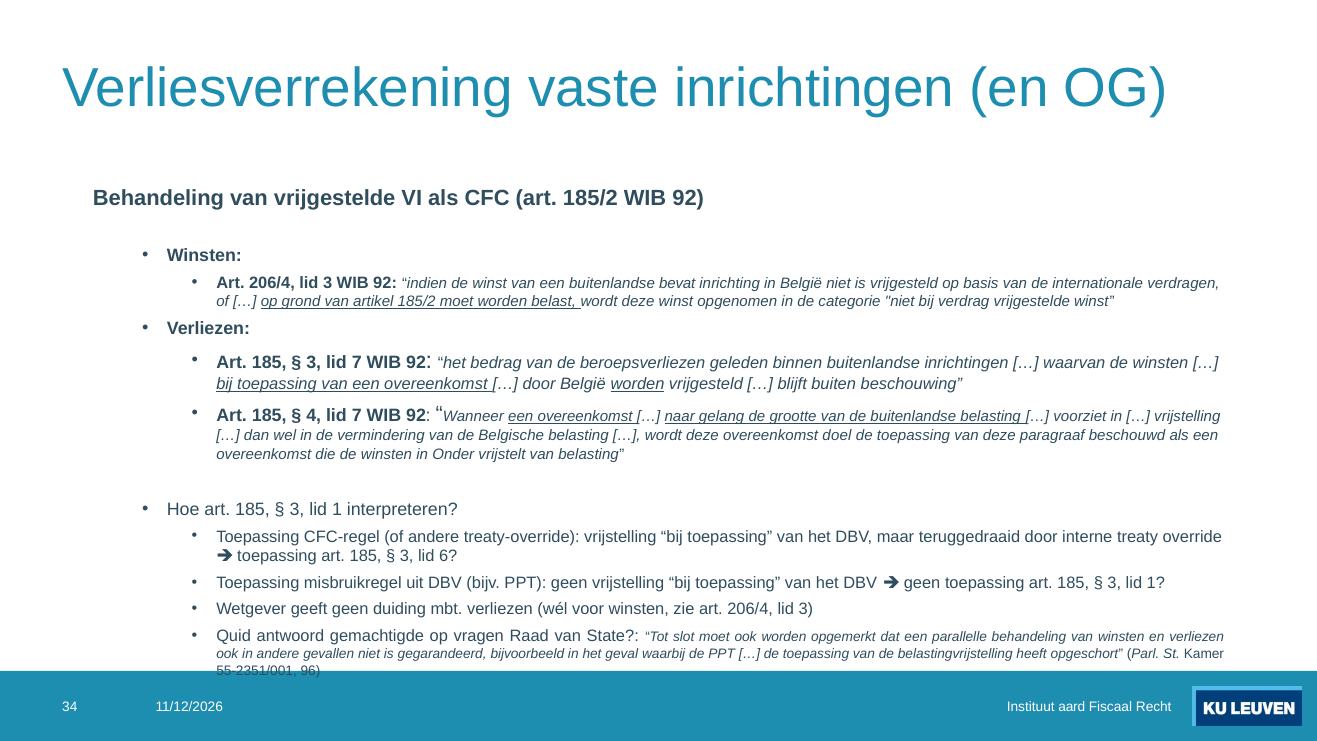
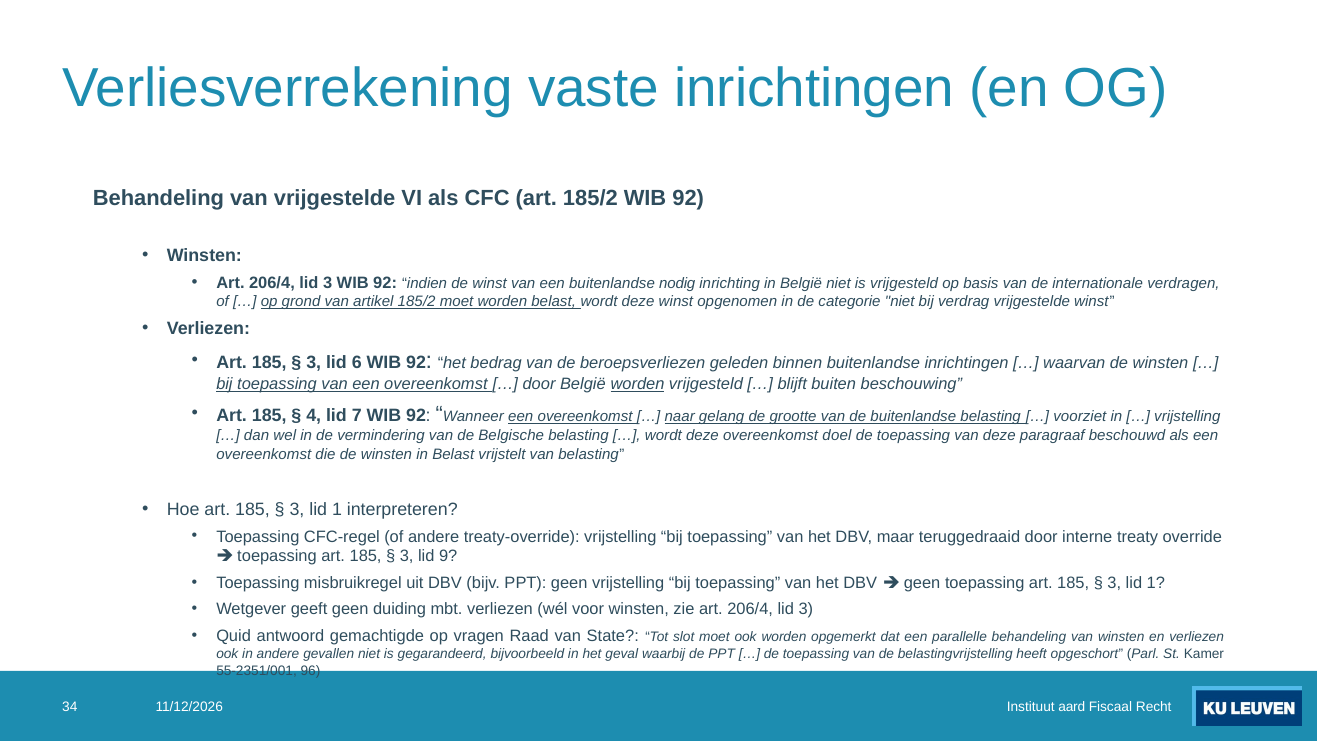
bevat: bevat -> nodig (677, 283)
3 lid 7: 7 -> 6 (357, 362)
in Onder: Onder -> Belast (453, 454)
6: 6 -> 9 (448, 556)
